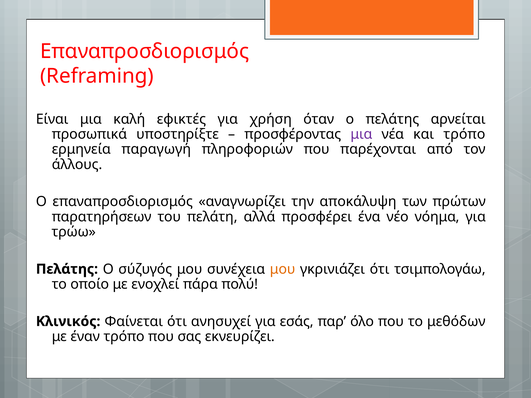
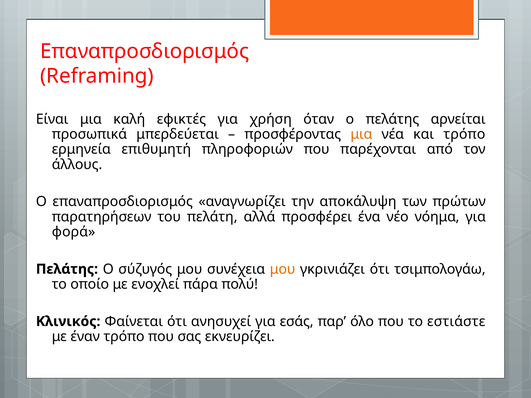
υποστηρίξτε: υποστηρίξτε -> μπερδεύεται (178, 134)
μια colour: purple -> orange (361, 134)
παραγωγή: παραγωγή -> επιθυμητή (156, 149)
τρώω: τρώω -> φορά (74, 232)
μεθόδων: μεθόδων -> εστιάστε (456, 322)
